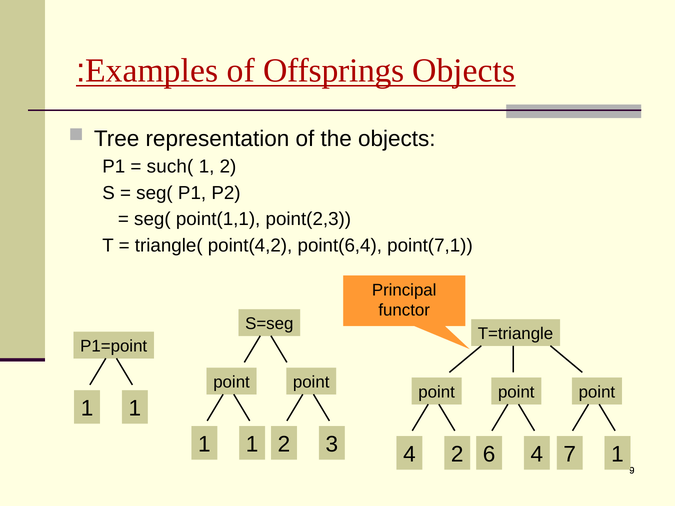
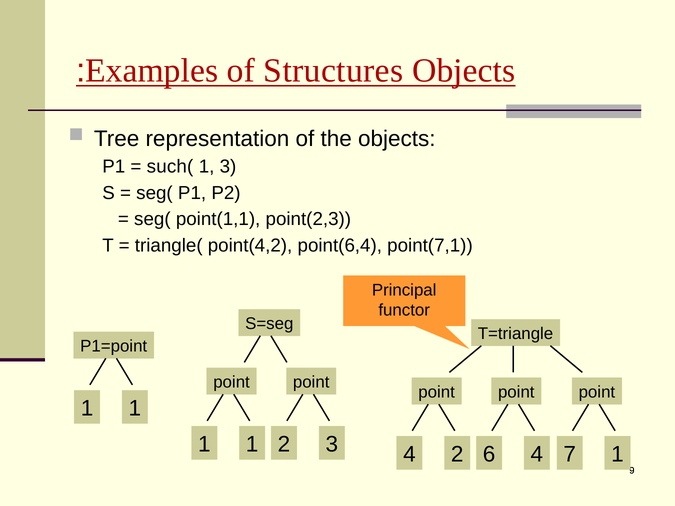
Offsprings: Offsprings -> Structures (333, 71)
1 2: 2 -> 3 (228, 167)
